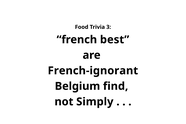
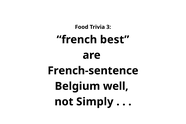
French-ignorant: French-ignorant -> French-sentence (93, 71)
find: find -> well (116, 86)
